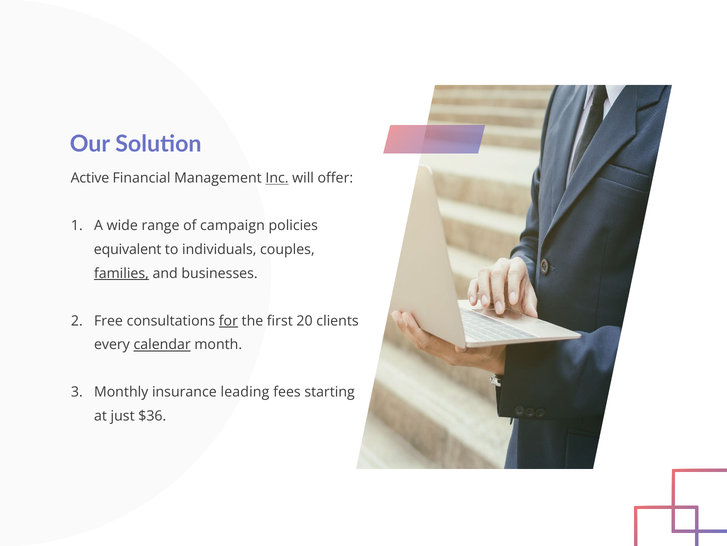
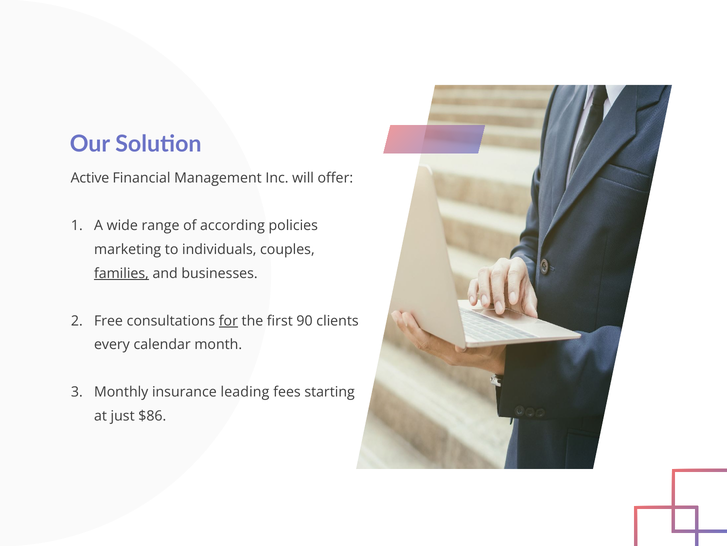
Inc underline: present -> none (277, 178)
campaign: campaign -> according (232, 225)
equivalent: equivalent -> marketing (128, 249)
20: 20 -> 90 (305, 321)
calendar underline: present -> none (162, 344)
$36: $36 -> $86 (152, 416)
